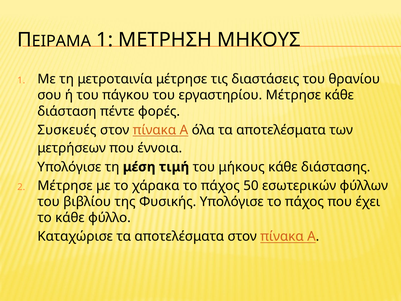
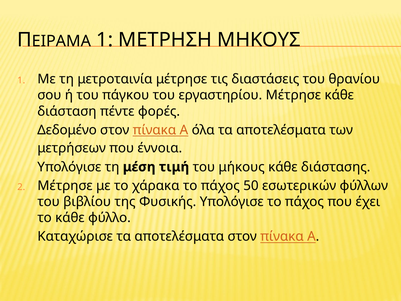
Συσκευές: Συσκευές -> Δεδομένο (67, 130)
